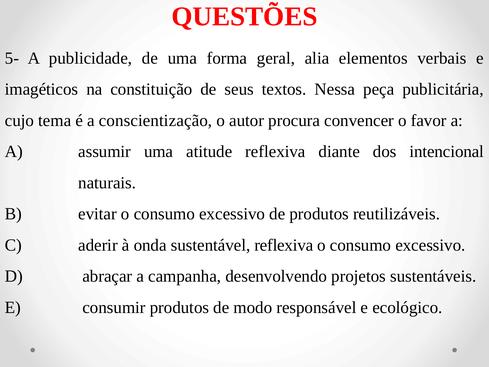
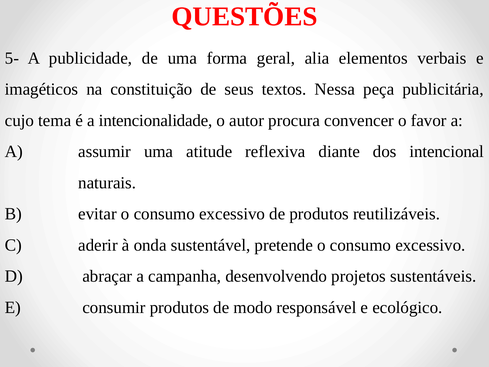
conscientização: conscientização -> intencionalidade (156, 120)
sustentável reflexiva: reflexiva -> pretende (284, 245)
